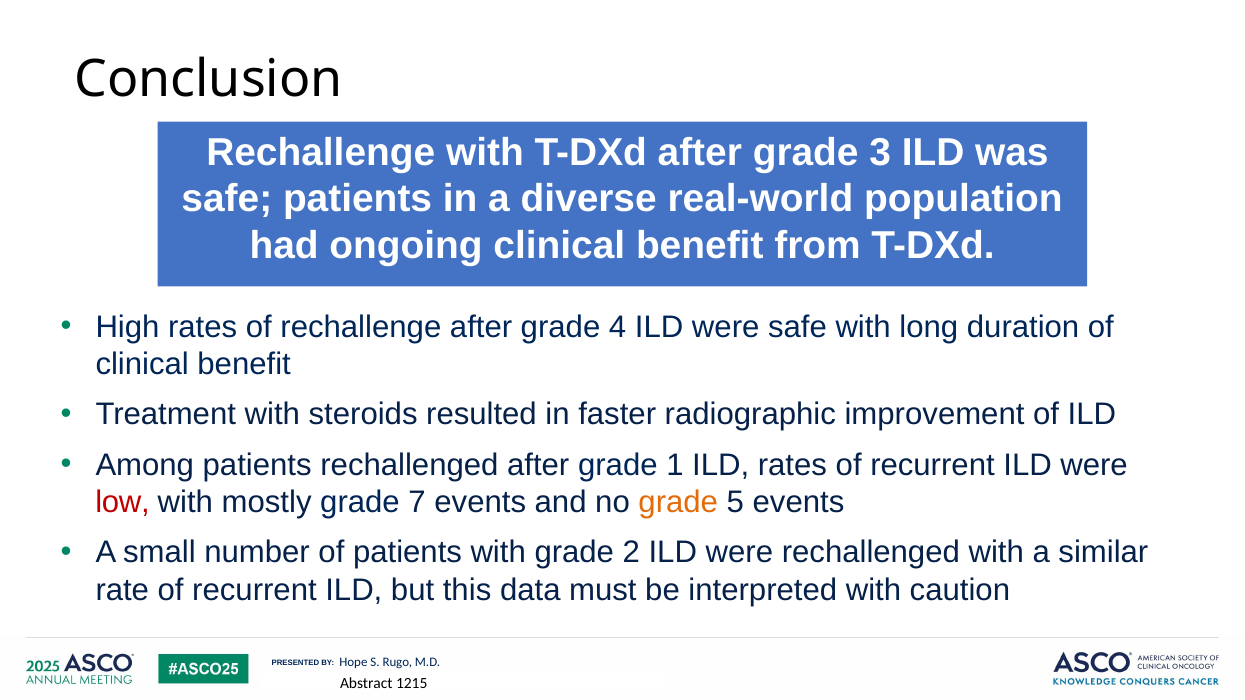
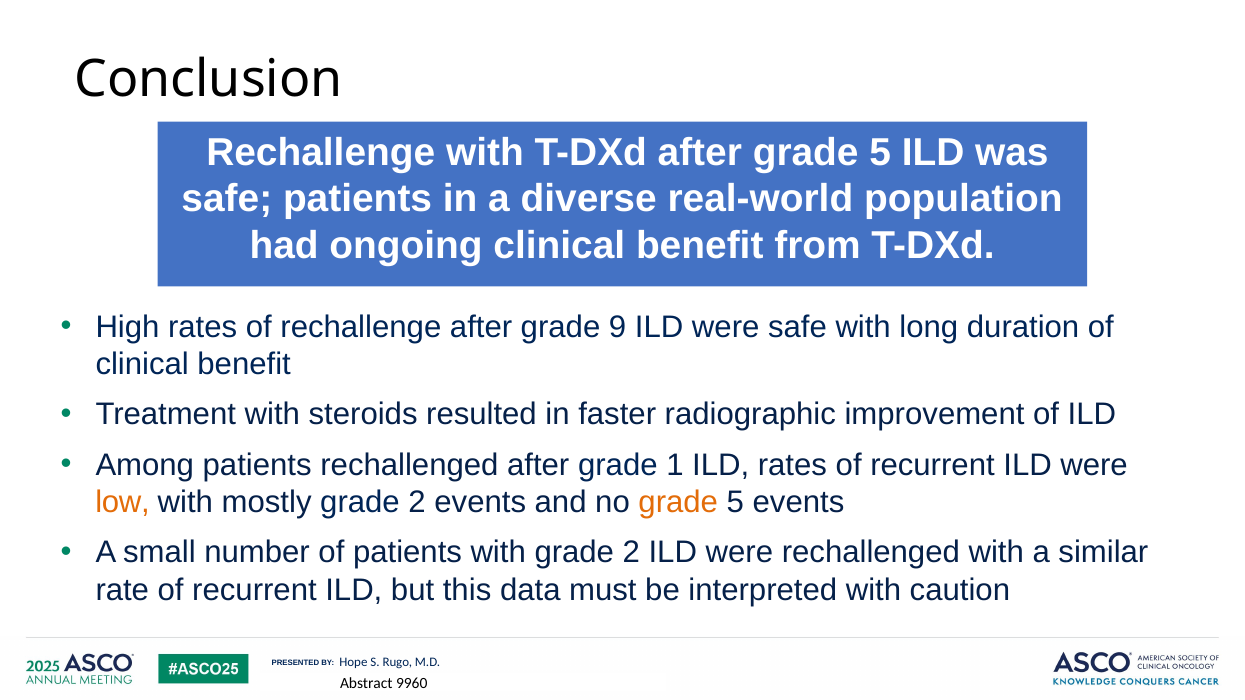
after grade 3: 3 -> 5 (880, 152)
4: 4 -> 9 (618, 327)
low colour: red -> orange (122, 502)
mostly grade 7: 7 -> 2 (417, 502)
1215: 1215 -> 9960 (412, 684)
